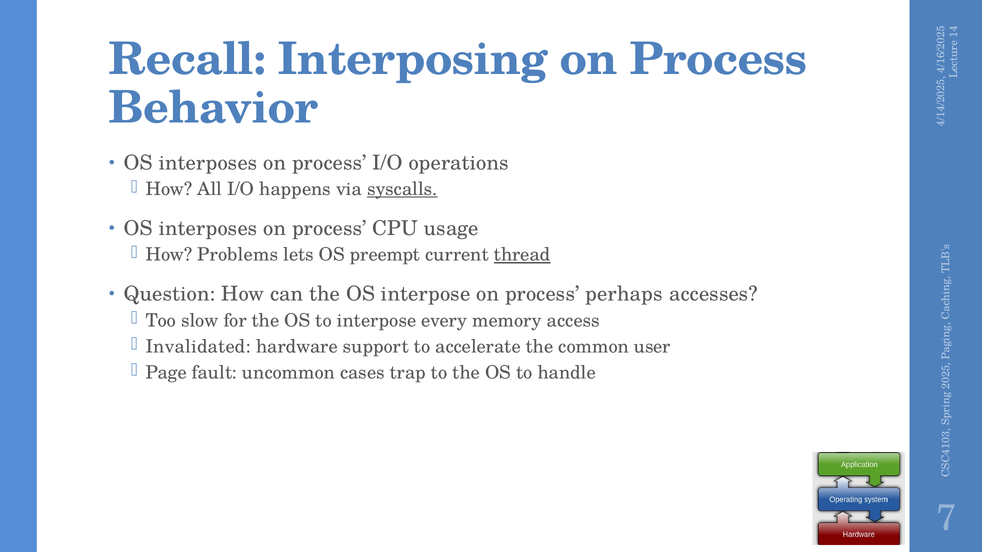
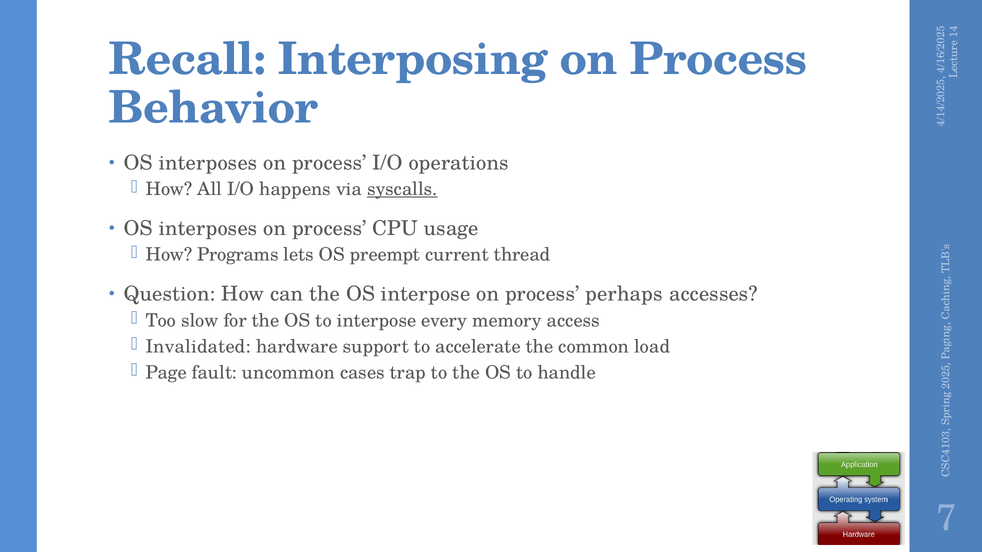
Problems: Problems -> Programs (238, 255)
thread underline: present -> none (522, 255)
user: user -> load (652, 347)
